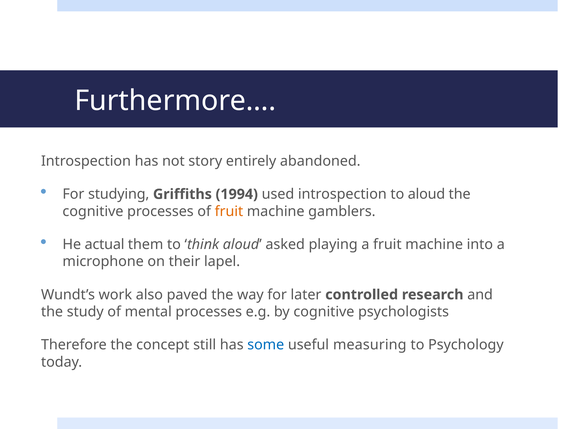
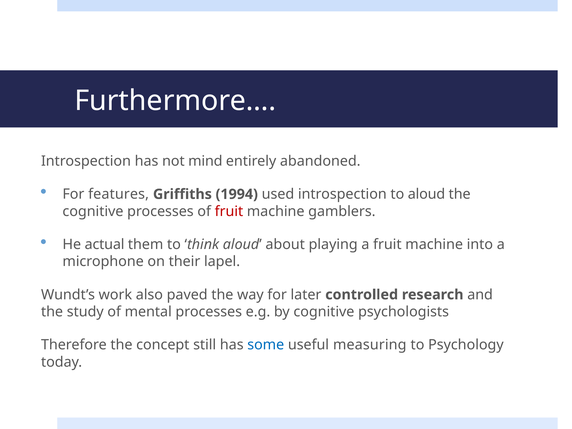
story: story -> mind (205, 161)
studying: studying -> features (119, 194)
fruit colour: orange -> red (229, 211)
asked: asked -> about (285, 244)
